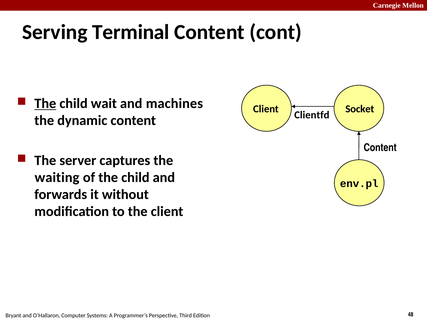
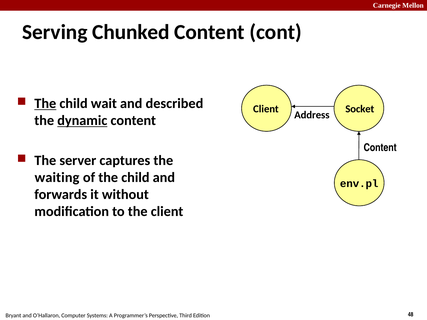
Terminal: Terminal -> Chunked (131, 32)
machines: machines -> described (174, 104)
Clientfd: Clientfd -> Address (312, 115)
dynamic underline: none -> present (82, 121)
